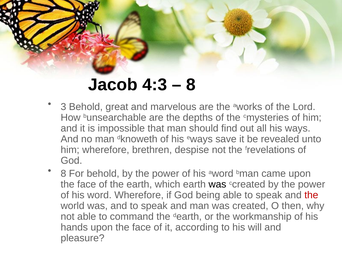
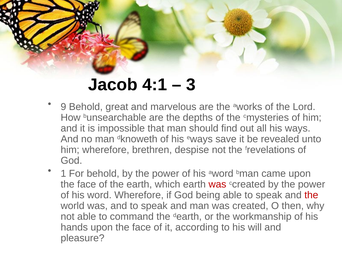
4:3: 4:3 -> 4:1 (155, 85)
8: 8 -> 3 (191, 85)
3: 3 -> 9 (63, 107)
8: 8 -> 1 (63, 174)
was colour: black -> red (217, 185)
